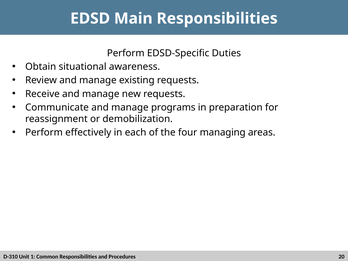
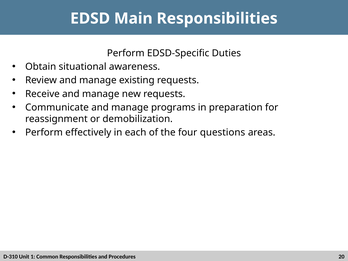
managing: managing -> questions (223, 133)
